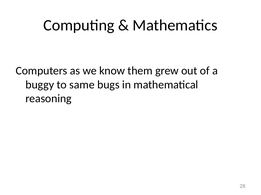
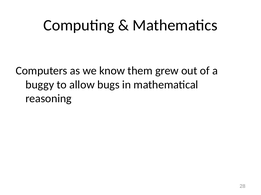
same: same -> allow (82, 85)
